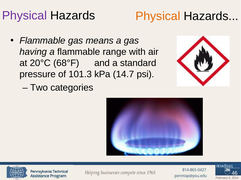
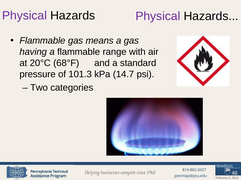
Physical colour: orange -> purple (158, 16)
